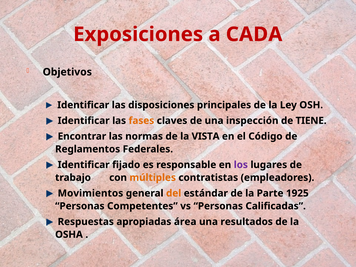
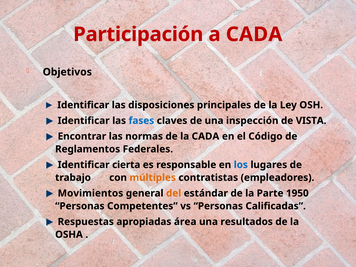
Exposiciones: Exposiciones -> Participación (138, 34)
fases colour: orange -> blue (141, 121)
TIENE: TIENE -> VISTA (311, 121)
la VISTA: VISTA -> CADA (205, 136)
fijado: fijado -> cierta (126, 165)
los colour: purple -> blue (241, 165)
1925: 1925 -> 1950 (297, 193)
